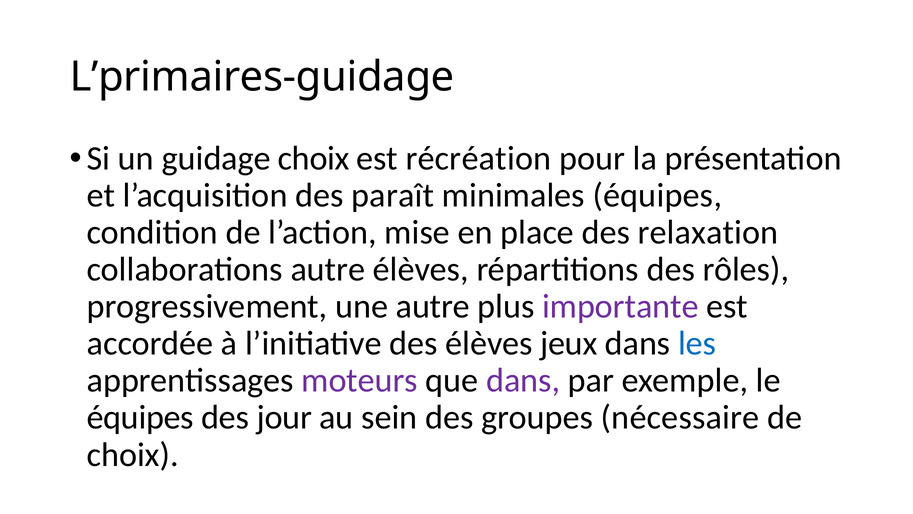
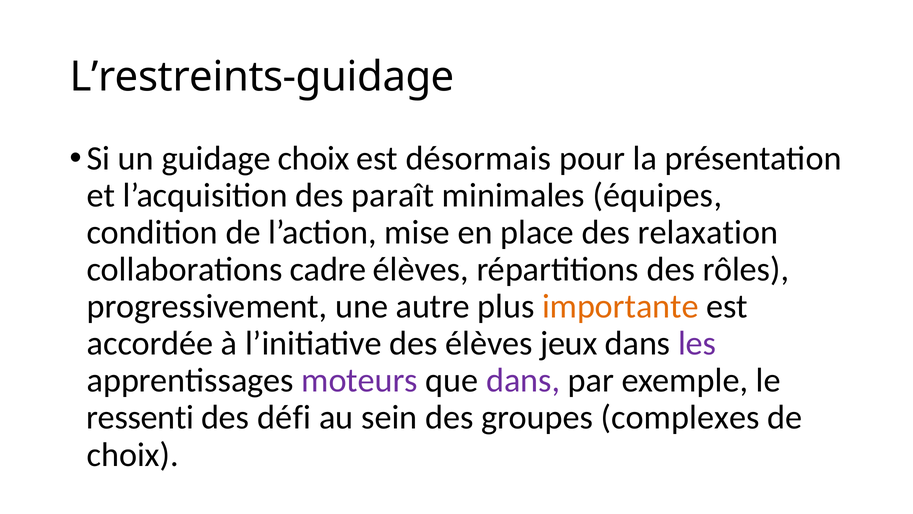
L’primaires-guidage: L’primaires-guidage -> L’restreints-guidage (262, 77)
récréation: récréation -> désormais (478, 158)
collaborations autre: autre -> cadre (328, 269)
importante colour: purple -> orange (620, 306)
les colour: blue -> purple (697, 343)
équipes: équipes -> ressenti (140, 417)
jour: jour -> défi (284, 417)
nécessaire: nécessaire -> complexes (680, 417)
